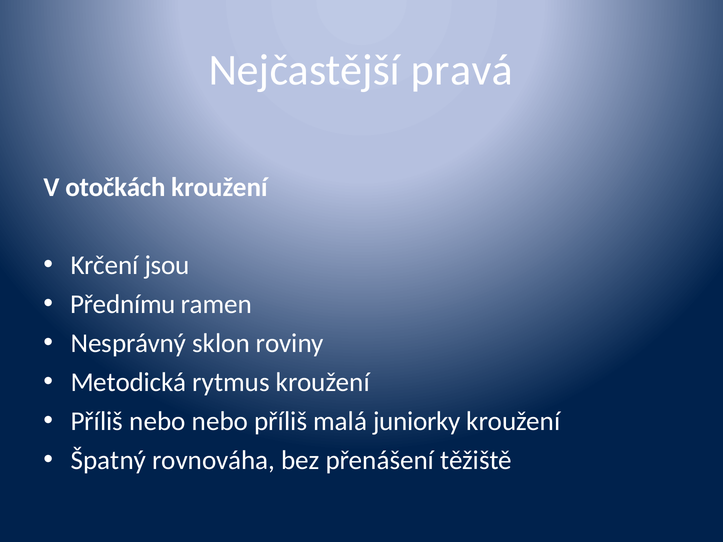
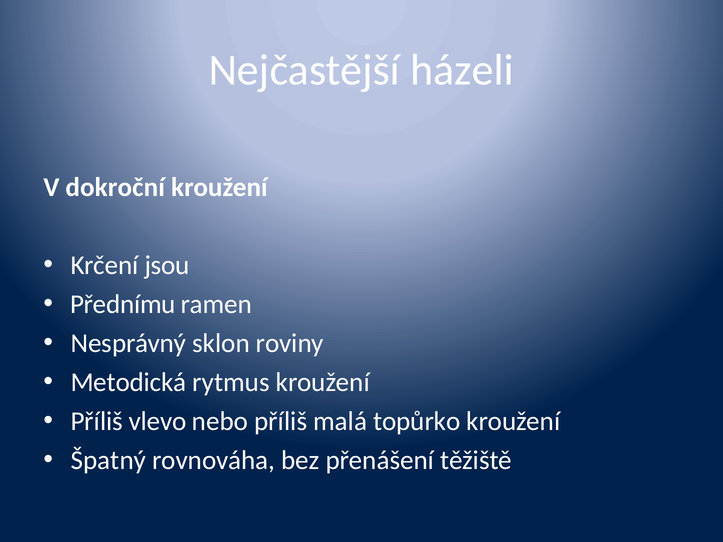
pravá: pravá -> házeli (462, 70)
otočkách: otočkách -> dokroční (115, 187)
Příliš nebo: nebo -> vlevo (158, 421)
juniorky: juniorky -> topůrko (417, 421)
